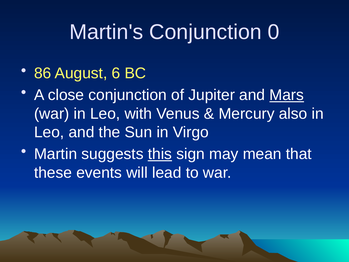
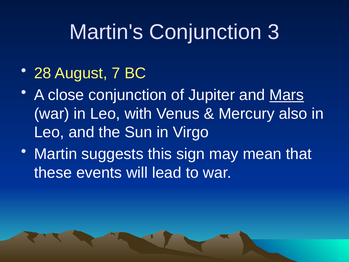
0: 0 -> 3 (274, 32)
86: 86 -> 28 (43, 73)
6: 6 -> 7 (116, 73)
this underline: present -> none (160, 154)
